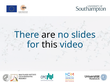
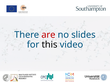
are colour: black -> red (48, 35)
